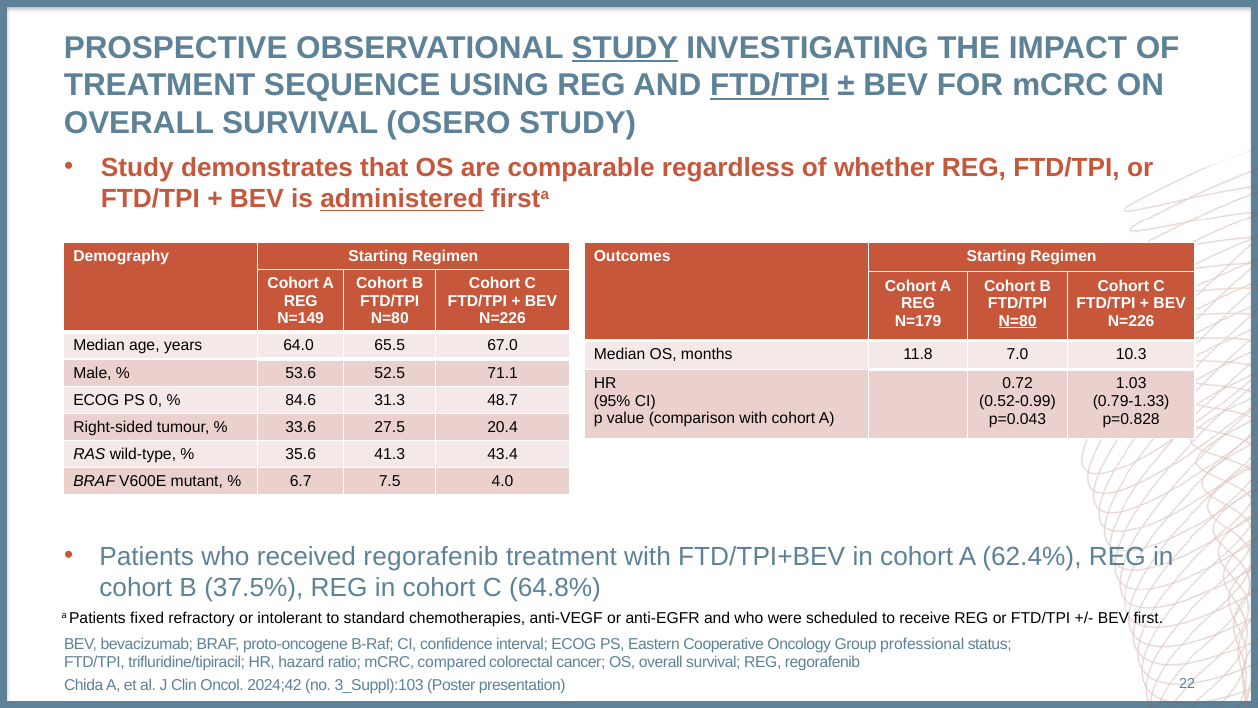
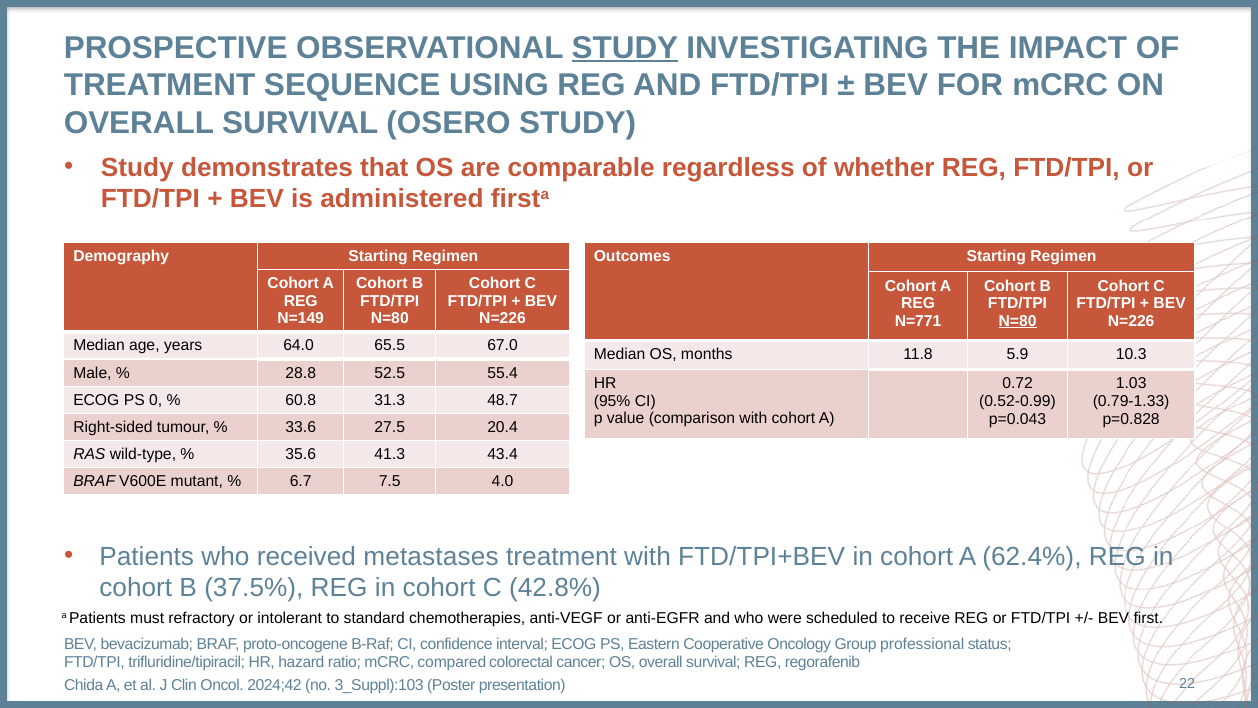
FTD/TPI underline: present -> none (769, 86)
administered underline: present -> none (402, 199)
N=179: N=179 -> N=771 (918, 321)
7.0: 7.0 -> 5.9 (1018, 354)
53.6: 53.6 -> 28.8 (301, 373)
71.1: 71.1 -> 55.4 (503, 373)
84.6: 84.6 -> 60.8 (301, 400)
received regorafenib: regorafenib -> metastases (431, 557)
64.8%: 64.8% -> 42.8% (555, 588)
fixed: fixed -> must (147, 618)
